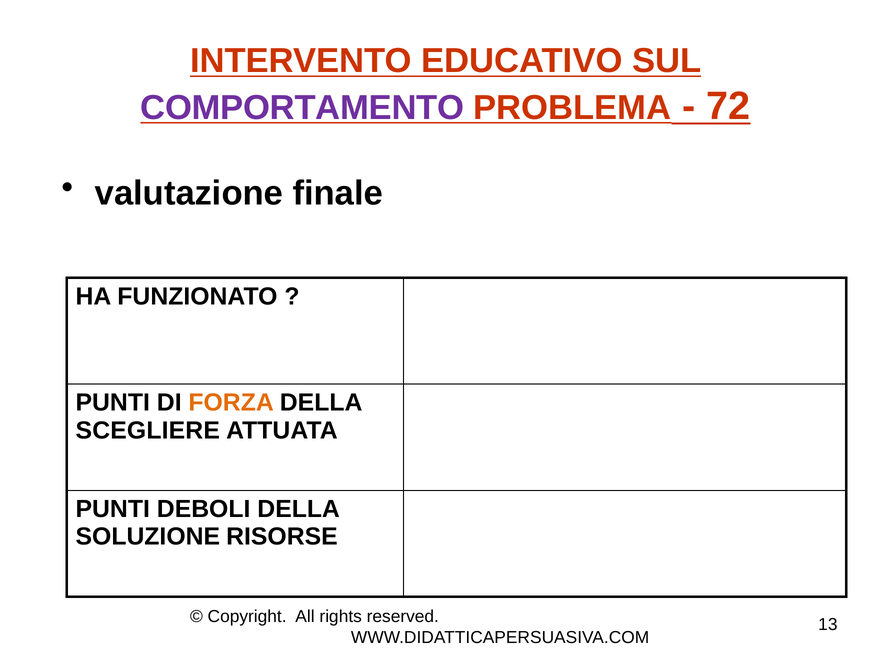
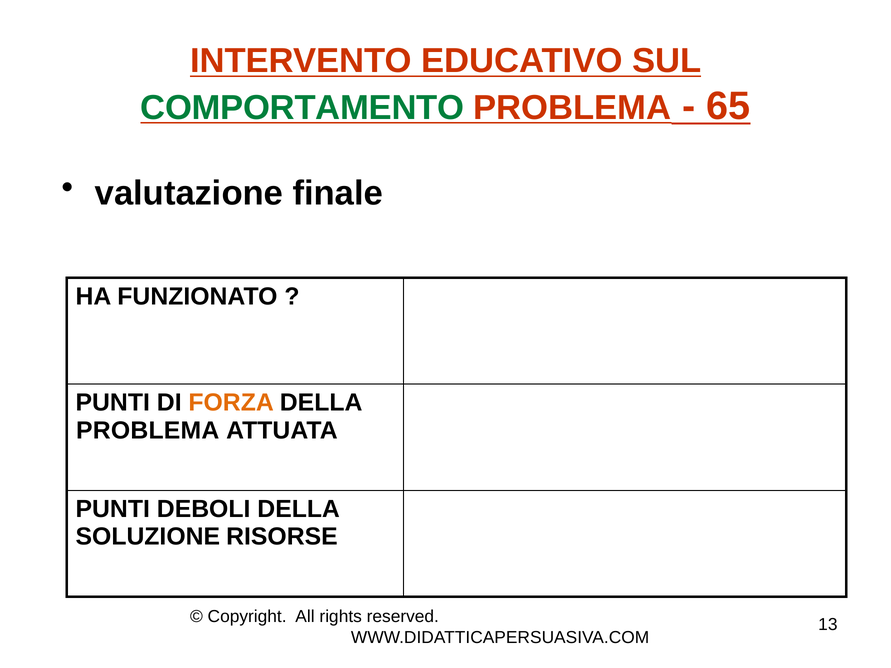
COMPORTAMENTO colour: purple -> green (302, 108)
72: 72 -> 65 (728, 106)
SCEGLIERE: SCEGLIERE -> PROBLEMA (148, 431)
